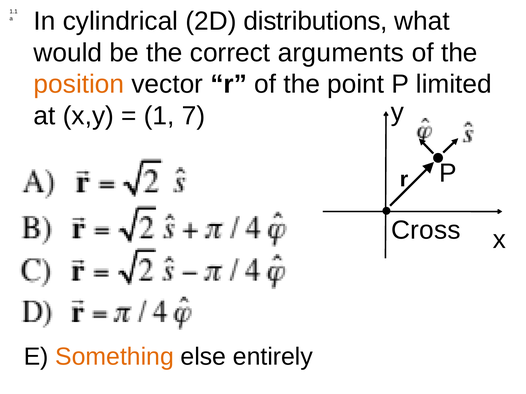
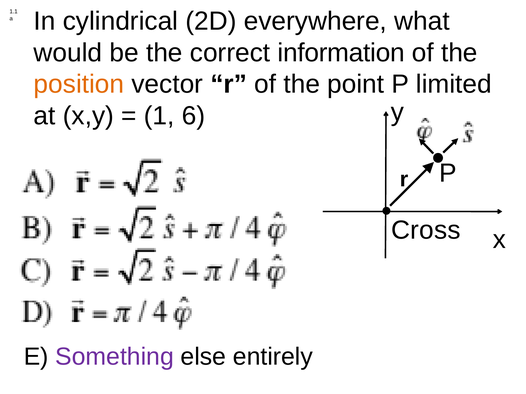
distributions: distributions -> everywhere (315, 21)
arguments: arguments -> information (341, 53)
7: 7 -> 6 (194, 116)
Something colour: orange -> purple (115, 357)
